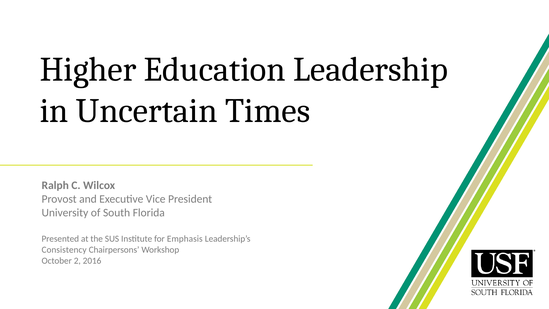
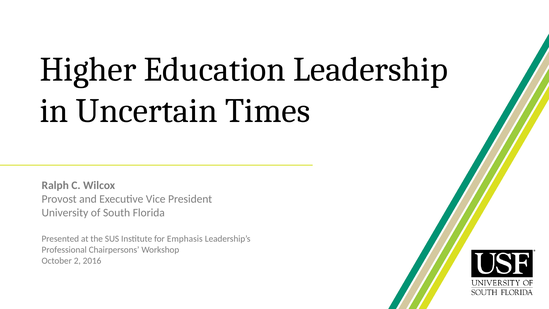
Consistency: Consistency -> Professional (64, 250)
